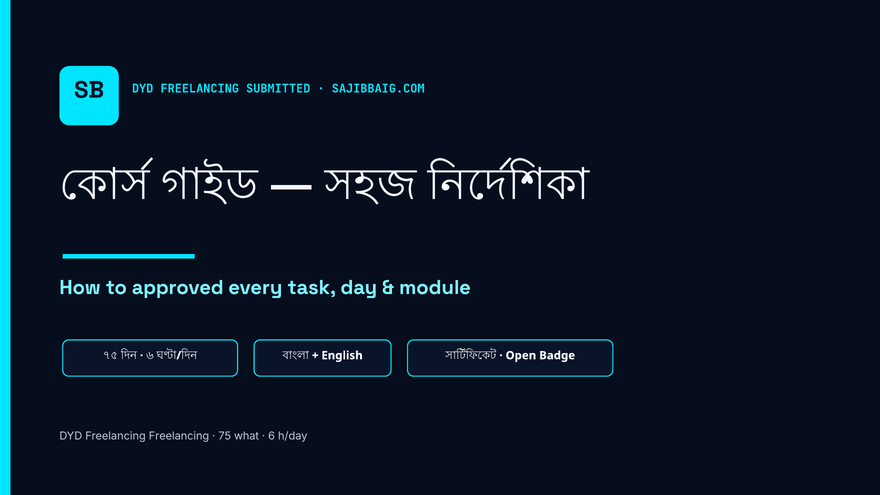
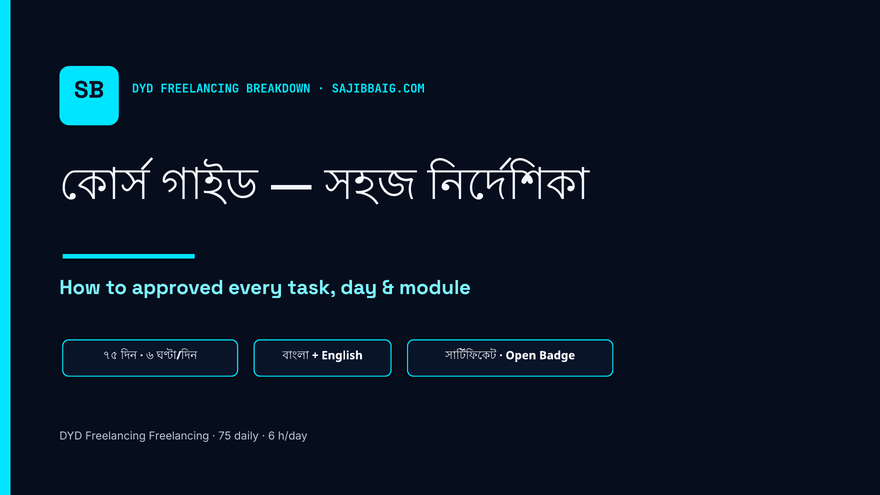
SUBMITTED: SUBMITTED -> BREAKDOWN (278, 89)
what: what -> daily (246, 436)
